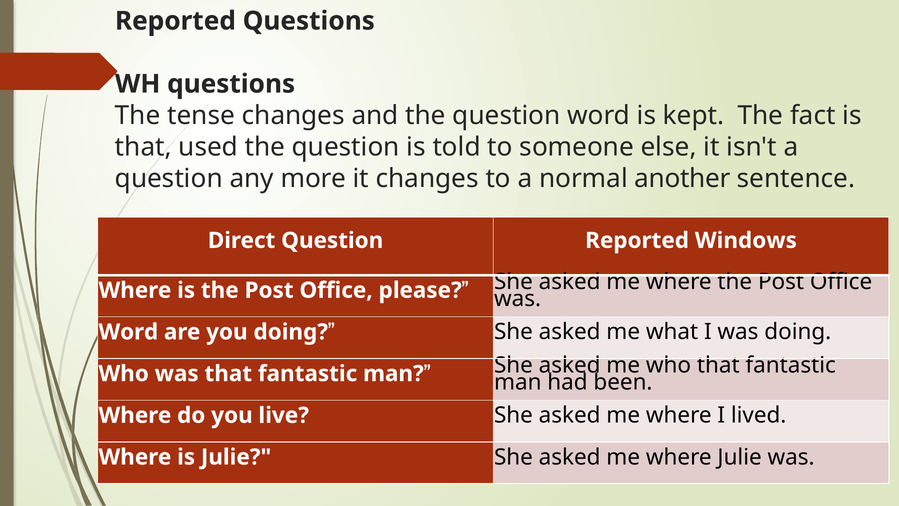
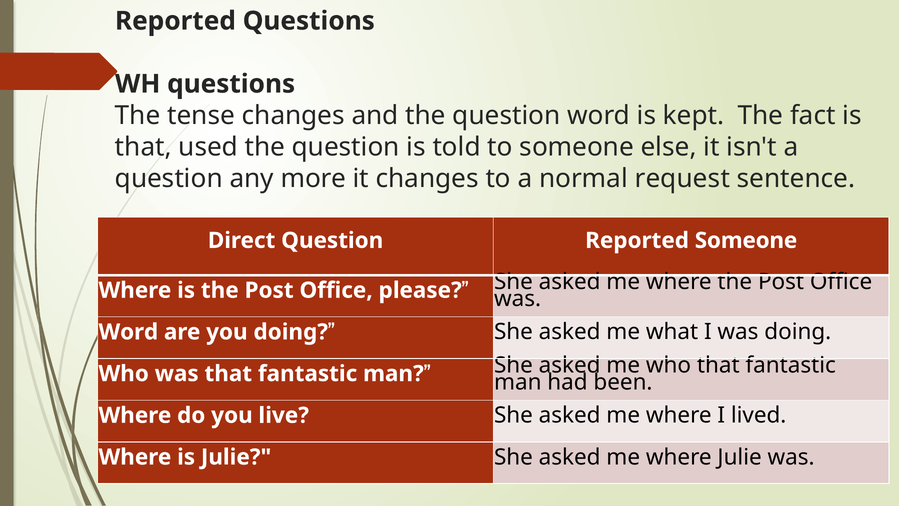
another: another -> request (682, 178)
Reported Windows: Windows -> Someone (746, 240)
